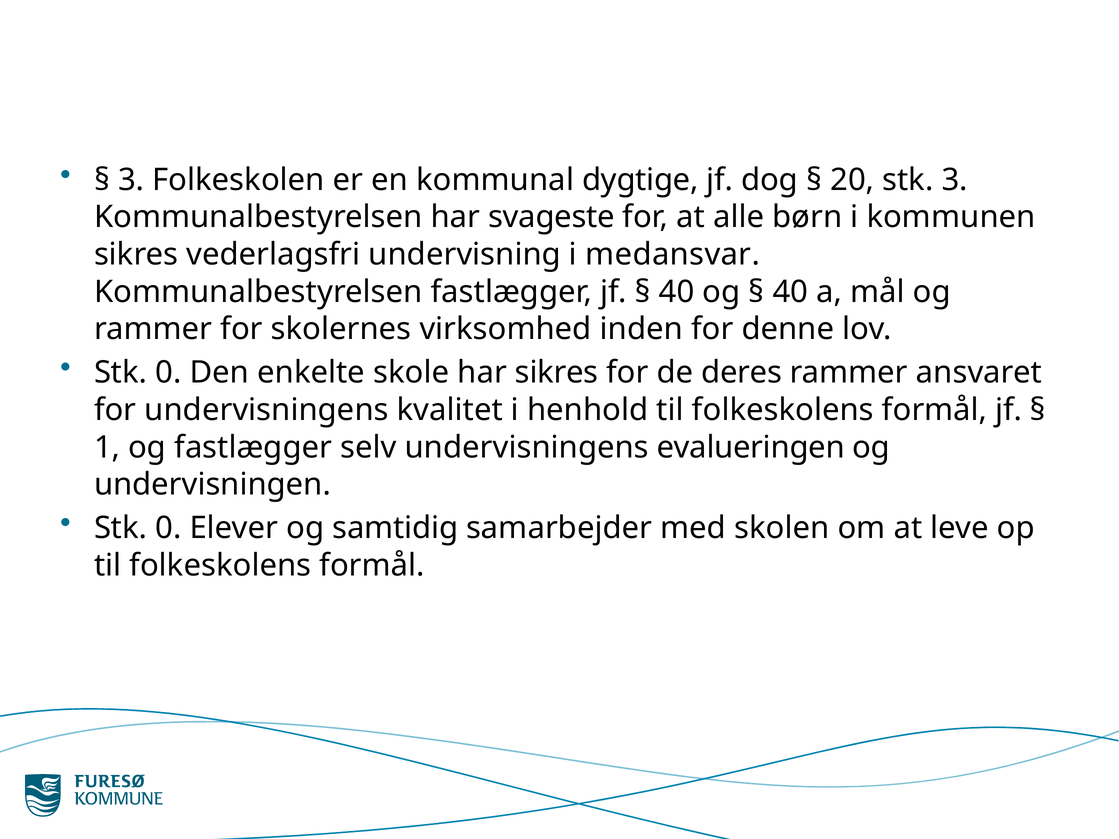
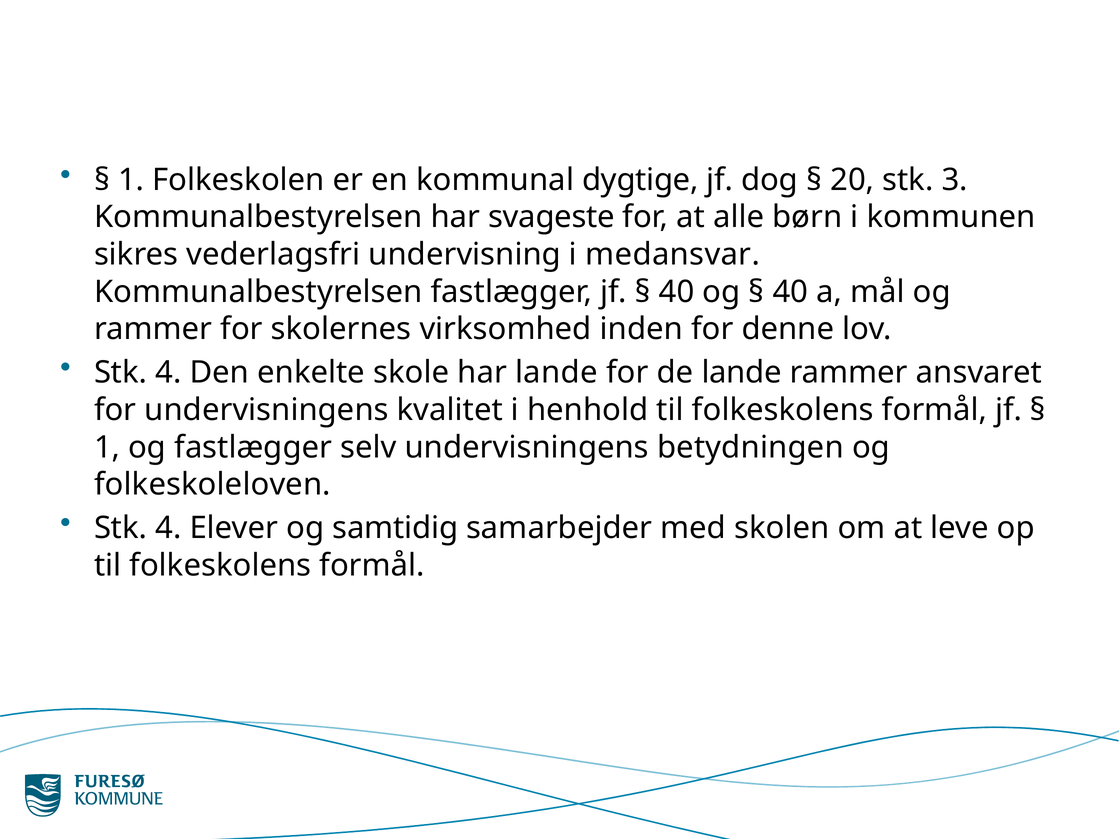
3: 3 -> 1 (131, 180)
0: 0 -> 4 (168, 373)
har sikres: sikres -> lande (556, 373)
de deres: deres -> lande (742, 373)
evalueringen: evalueringen -> betydningen (750, 447)
undervisningen: undervisningen -> folkeskoleloven (212, 485)
0: 0 -> 4 (168, 528)
